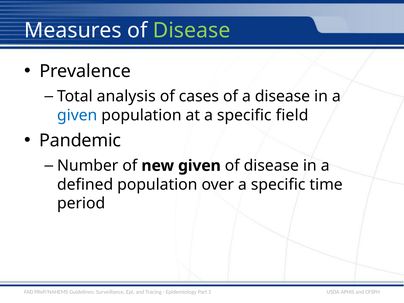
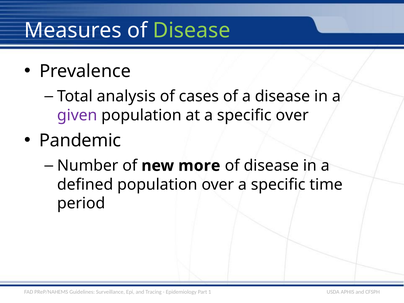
given colour: blue -> purple (77, 115)
specific field: field -> over (292, 115)
new given: given -> more (199, 166)
